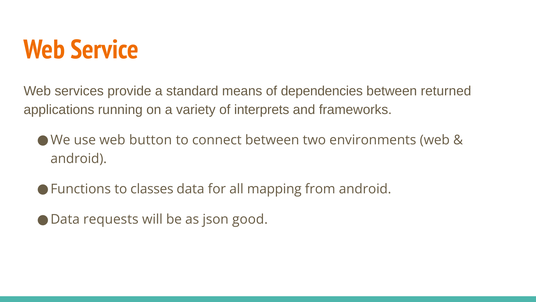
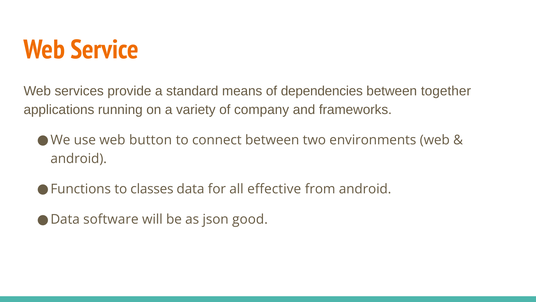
returned: returned -> together (446, 91)
interprets: interprets -> company (262, 109)
mapping: mapping -> effective (274, 189)
requests: requests -> software (111, 219)
